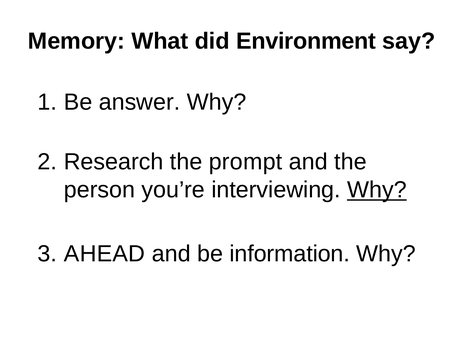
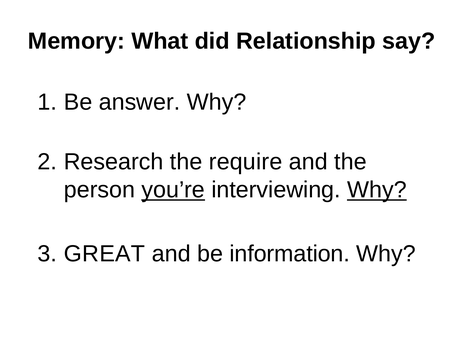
Environment: Environment -> Relationship (306, 41)
prompt: prompt -> require (246, 162)
you’re underline: none -> present (173, 190)
AHEAD: AHEAD -> GREAT (105, 253)
